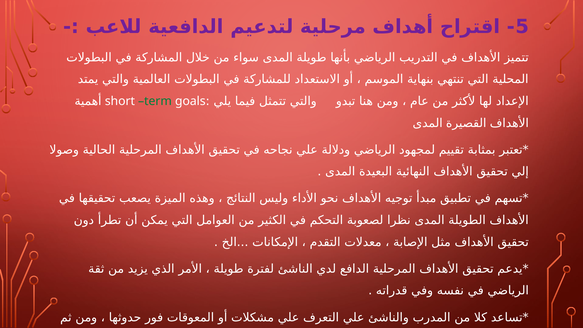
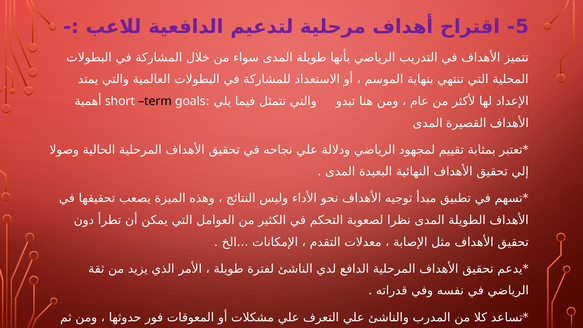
term colour: green -> black (155, 101)
